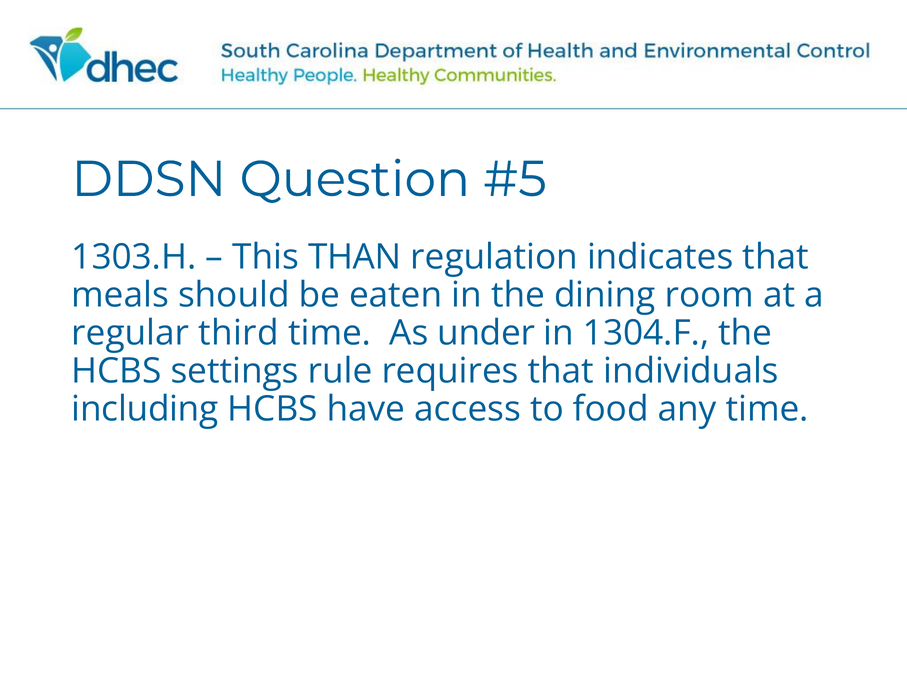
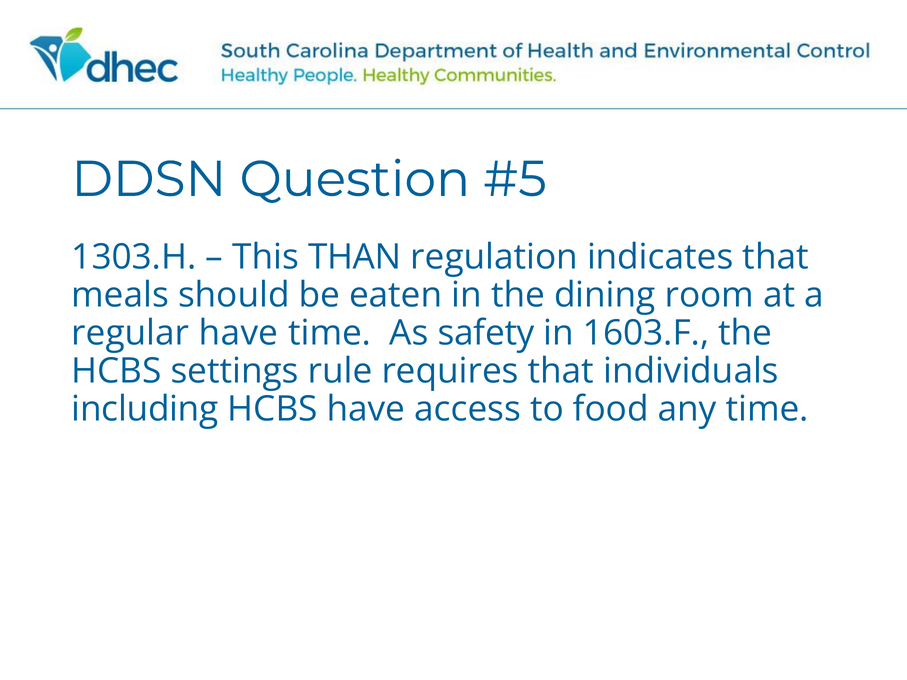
regular third: third -> have (238, 333)
under: under -> safety (486, 333)
1304.F: 1304.F -> 1603.F (646, 333)
